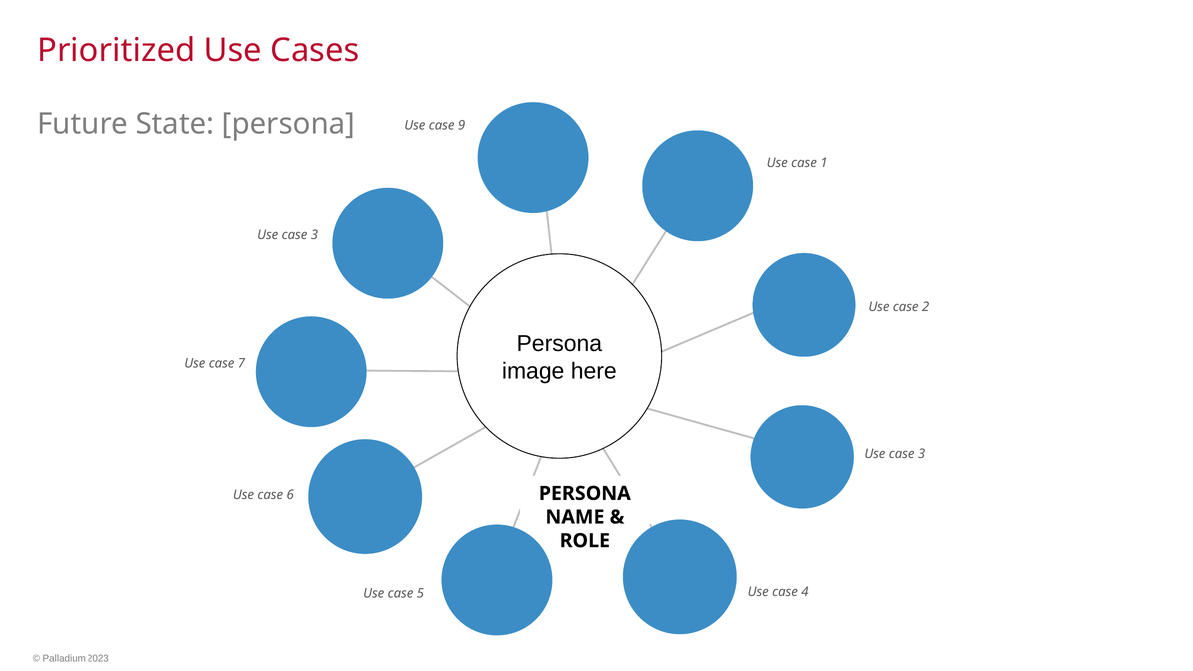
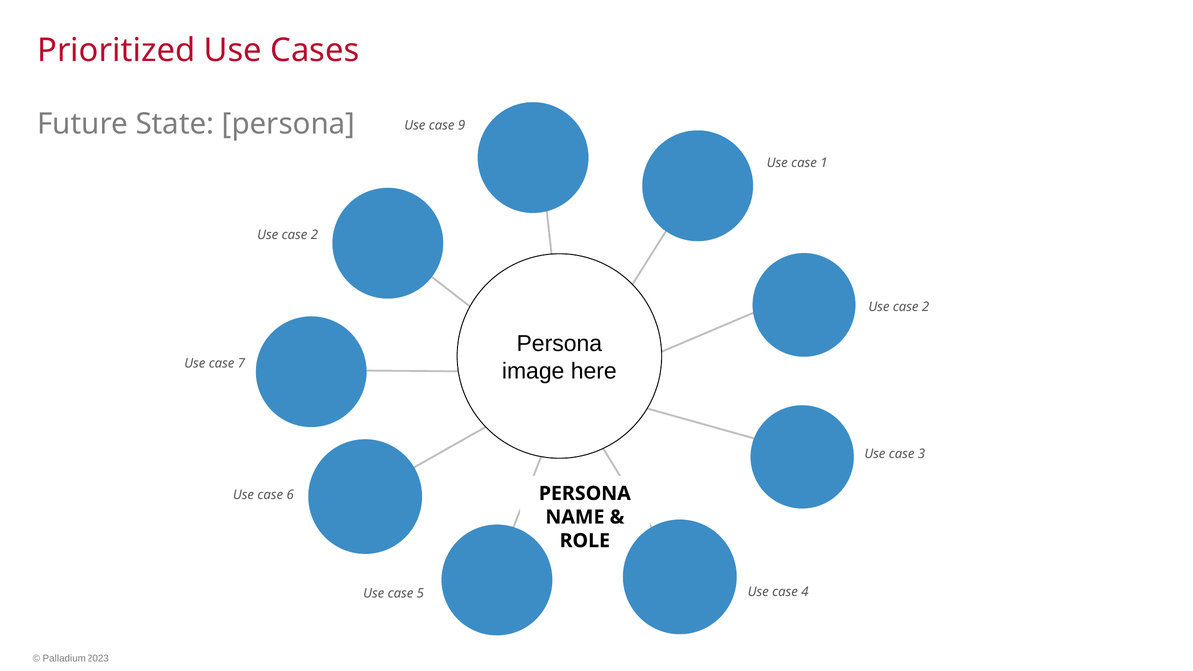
3: 3 -> 2 (314, 235)
